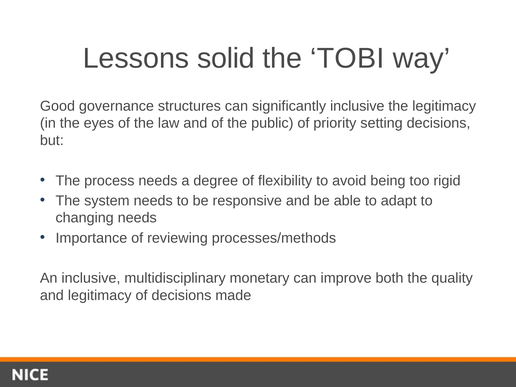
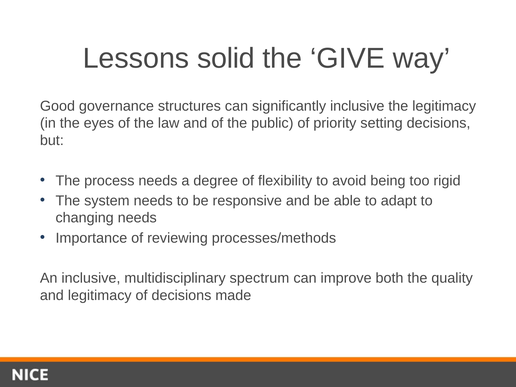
TOBI: TOBI -> GIVE (348, 58)
monetary: monetary -> spectrum (259, 278)
